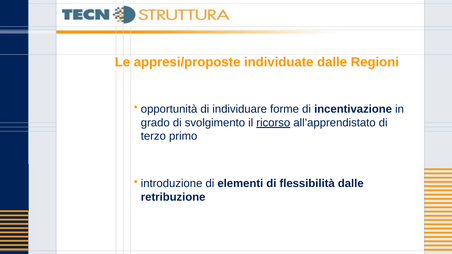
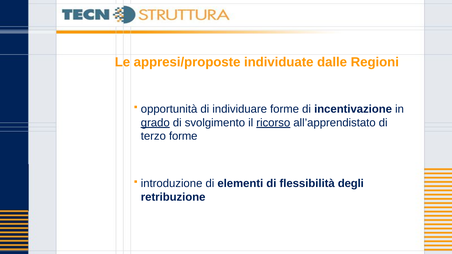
grado underline: none -> present (155, 123)
terzo primo: primo -> forme (183, 136)
flessibilità dalle: dalle -> degli (351, 184)
